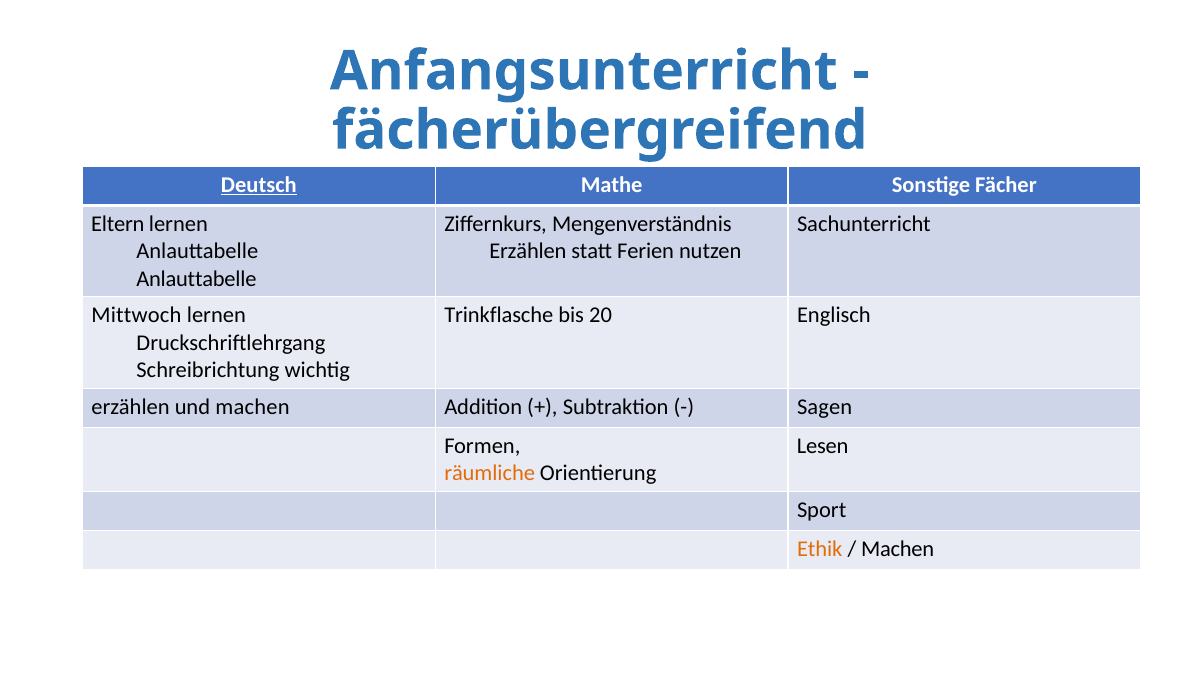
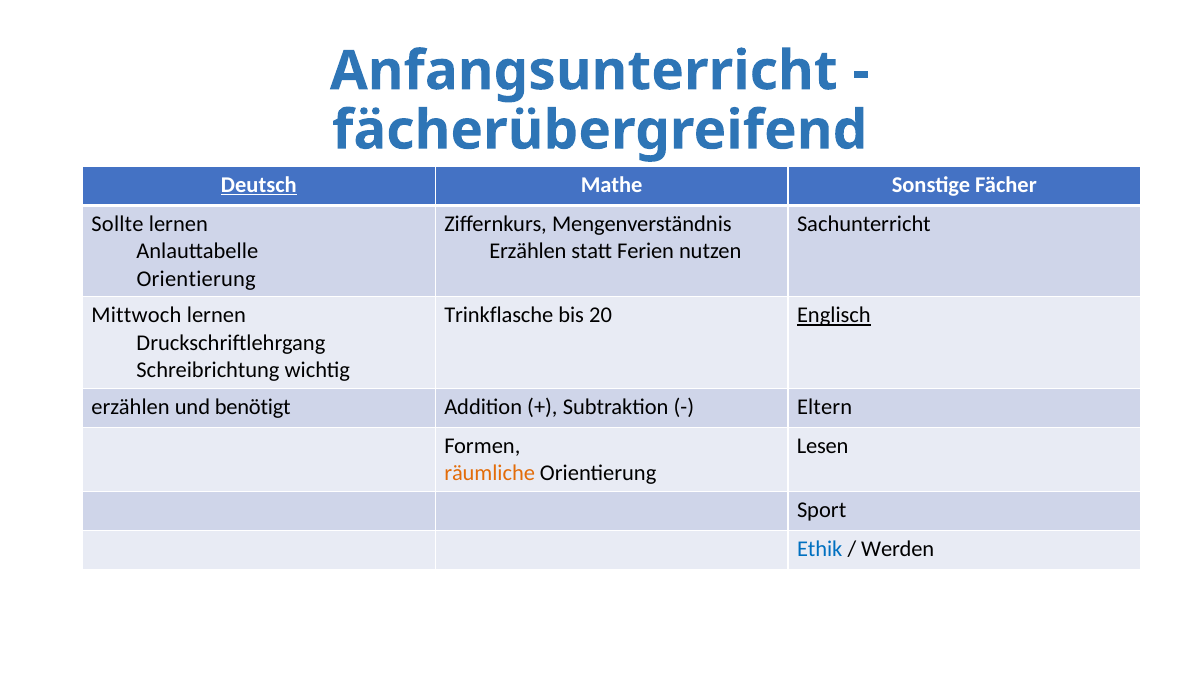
Eltern: Eltern -> Sollte (118, 224)
Anlauttabelle: Anlauttabelle -> Orientierung (196, 279)
Englisch underline: none -> present (834, 315)
und machen: machen -> benötigt (253, 407)
Sagen: Sagen -> Eltern (825, 407)
Ethik colour: orange -> blue (820, 549)
Machen: Machen -> Werden (898, 549)
